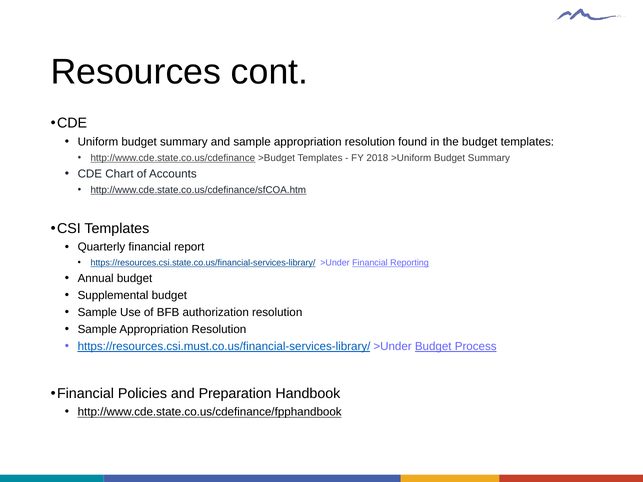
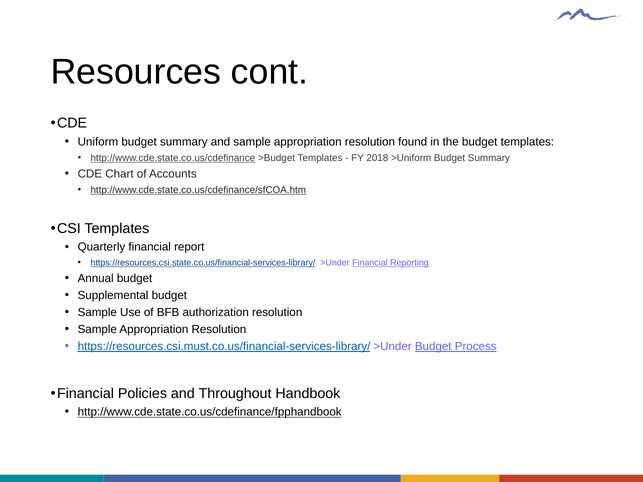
Preparation: Preparation -> Throughout (235, 394)
